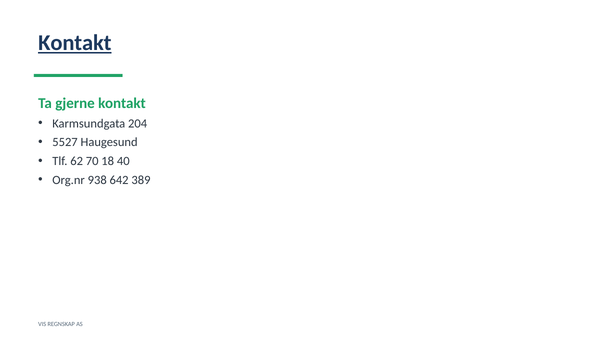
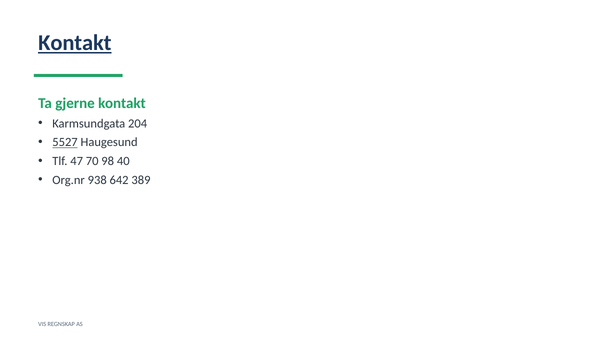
5527 underline: none -> present (65, 142)
62: 62 -> 47 (77, 161)
18: 18 -> 98 (108, 161)
